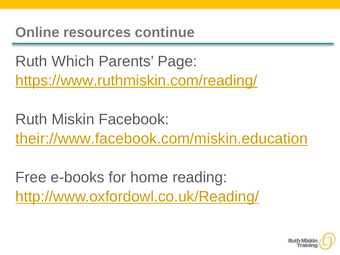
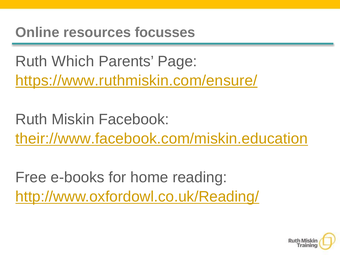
continue: continue -> focusses (165, 32)
https://www.ruthmiskin.com/reading/: https://www.ruthmiskin.com/reading/ -> https://www.ruthmiskin.com/ensure/ (136, 81)
